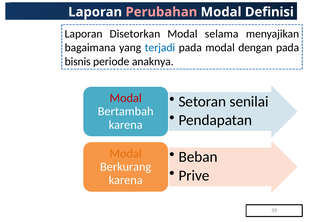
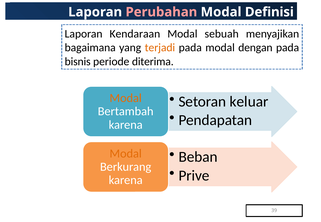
Disetorkan: Disetorkan -> Kendaraan (135, 34)
selama: selama -> sebuah (222, 34)
terjadi colour: blue -> orange (160, 48)
anaknya: anaknya -> diterima (153, 62)
Modal colour: red -> orange (126, 98)
senilai: senilai -> keluar (249, 102)
